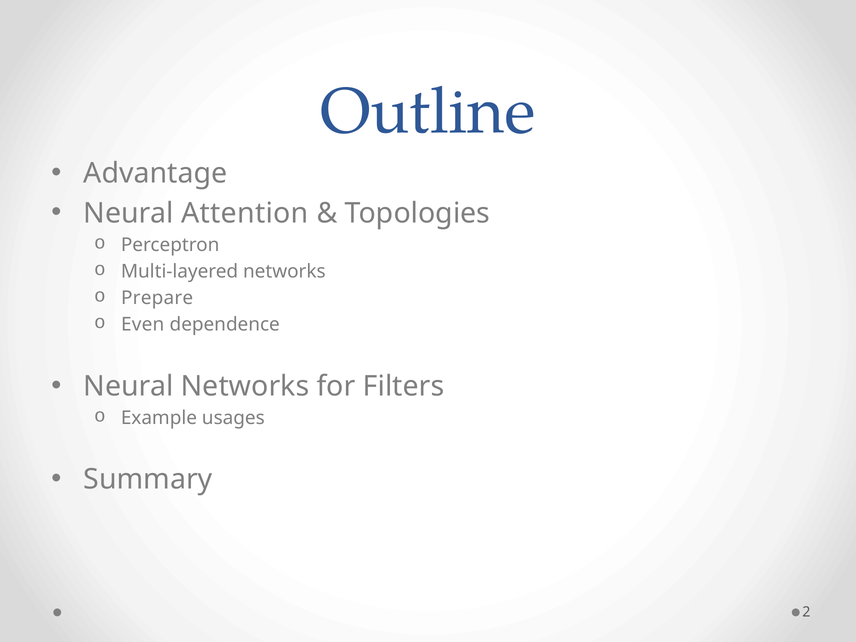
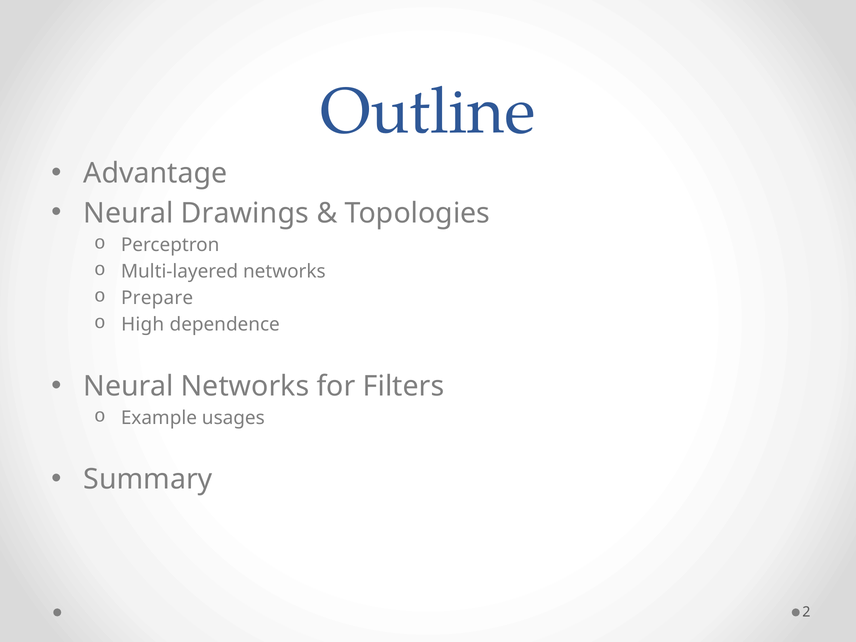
Attention: Attention -> Drawings (245, 213)
Even: Even -> High (143, 325)
